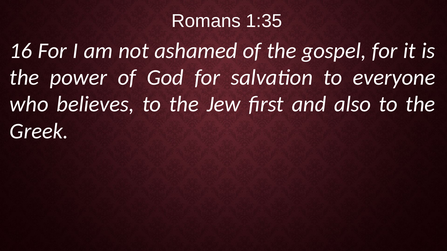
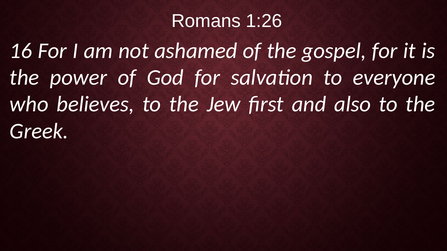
1:35: 1:35 -> 1:26 (264, 21)
